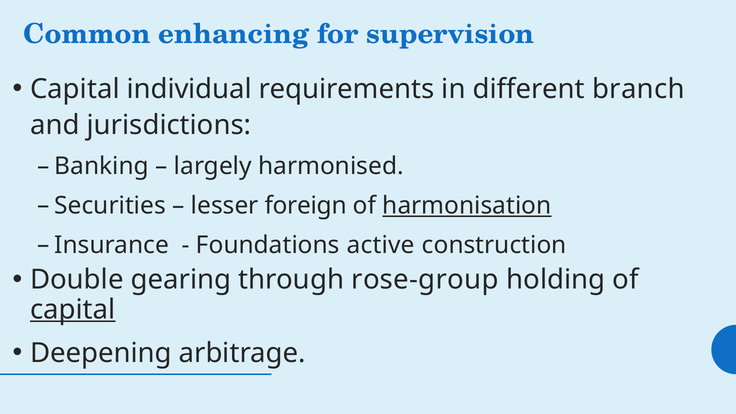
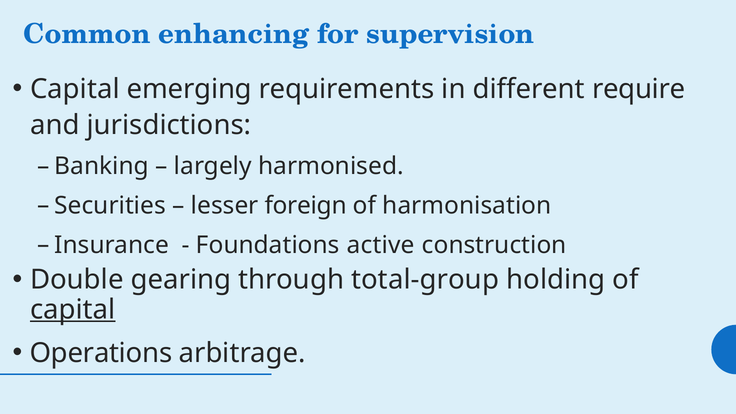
individual: individual -> emerging (189, 89)
branch: branch -> require (639, 89)
harmonisation underline: present -> none (467, 206)
rose-group: rose-group -> total-group (425, 280)
Deepening: Deepening -> Operations (101, 353)
